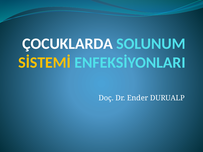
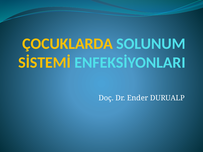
ÇOCUKLARDA colour: white -> yellow (68, 44)
